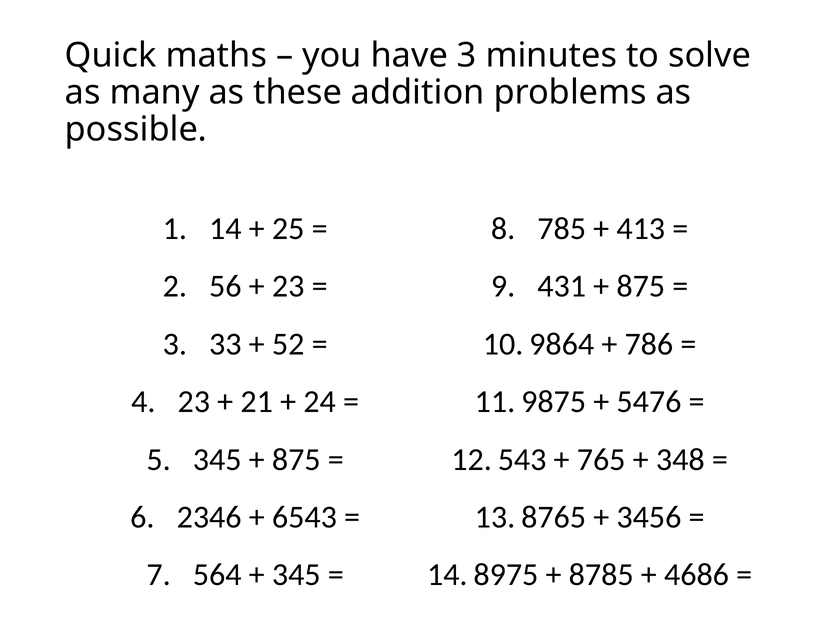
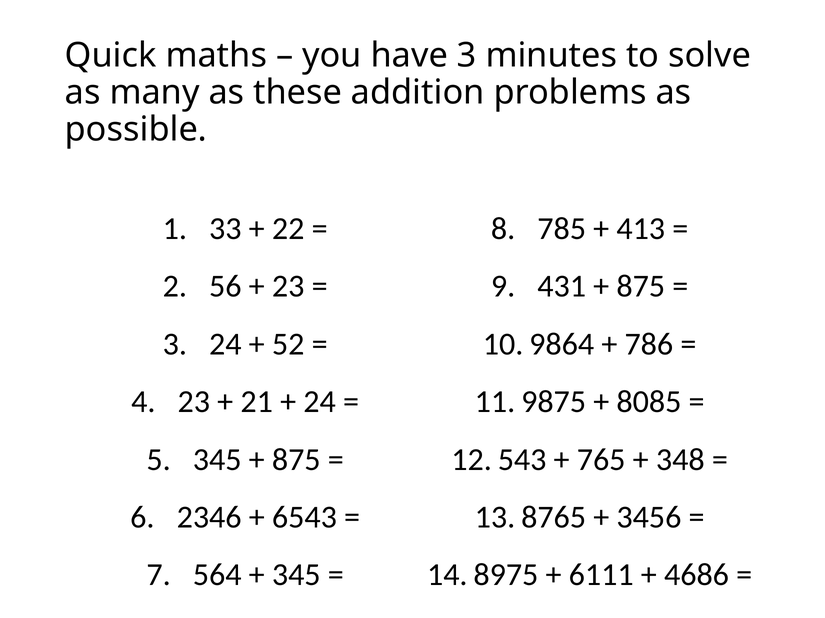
14: 14 -> 33 (225, 229)
25: 25 -> 22 (288, 229)
3 33: 33 -> 24 (225, 344)
5476: 5476 -> 8085 (649, 402)
8785: 8785 -> 6111 (601, 576)
